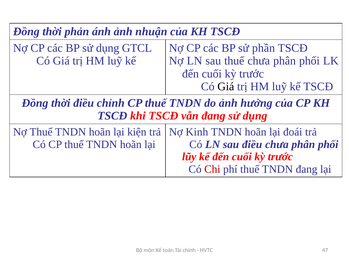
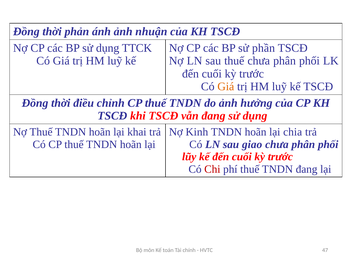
GTCL: GTCL -> TTCK (137, 48)
Giá colour: black -> orange (226, 86)
kiện: kiện -> khai (137, 132)
đoái: đoái -> chia (293, 132)
sau điều: điều -> giao (252, 144)
